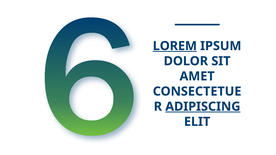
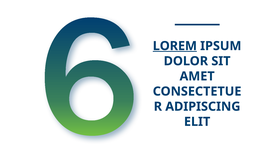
ADIPISCING underline: present -> none (203, 107)
